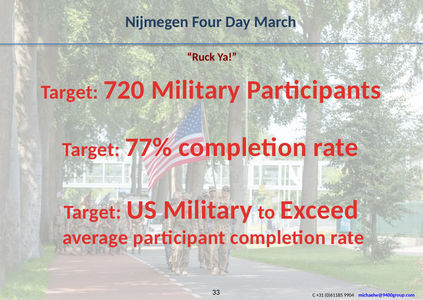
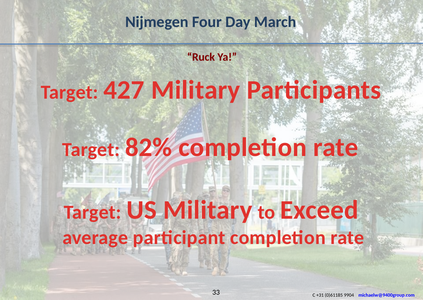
720: 720 -> 427 (124, 90)
77%: 77% -> 82% (148, 148)
